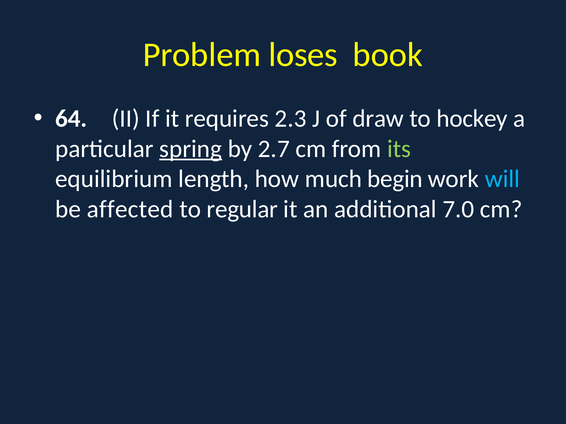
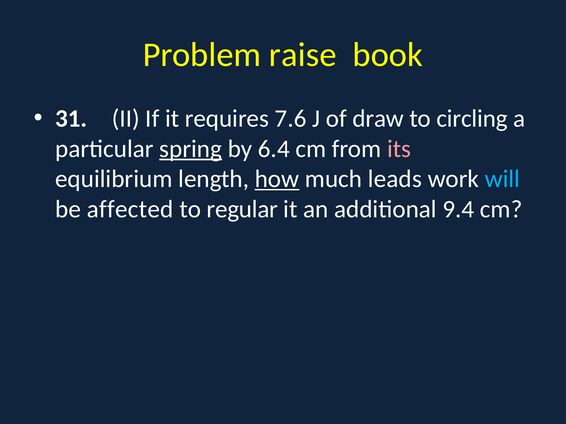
loses: loses -> raise (303, 55)
64: 64 -> 31 (71, 119)
2.3: 2.3 -> 7.6 (291, 119)
hockey: hockey -> circling (472, 119)
2.7: 2.7 -> 6.4 (274, 149)
its colour: light green -> pink (399, 149)
how underline: none -> present (277, 179)
begin: begin -> leads (395, 179)
7.0: 7.0 -> 9.4 (458, 209)
